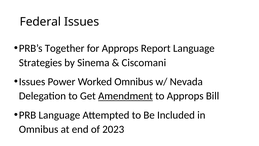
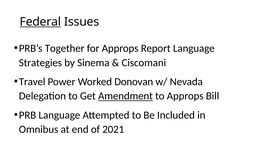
Federal underline: none -> present (40, 22)
Issues: Issues -> Travel (32, 82)
Worked Omnibus: Omnibus -> Donovan (134, 82)
2023: 2023 -> 2021 (113, 129)
